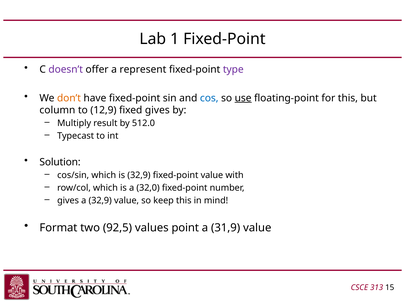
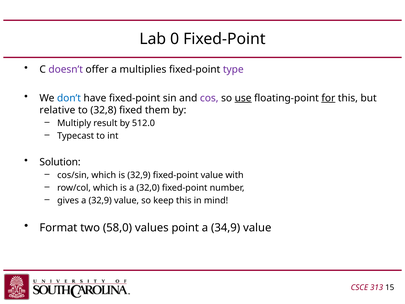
1: 1 -> 0 (175, 39)
represent: represent -> multiplies (143, 70)
don’t colour: orange -> blue (69, 98)
cos colour: blue -> purple (209, 98)
for underline: none -> present (328, 98)
column: column -> relative (57, 110)
12,9: 12,9 -> 32,8 (103, 110)
fixed gives: gives -> them (157, 110)
92,5: 92,5 -> 58,0 (117, 228)
31,9: 31,9 -> 34,9 (226, 228)
